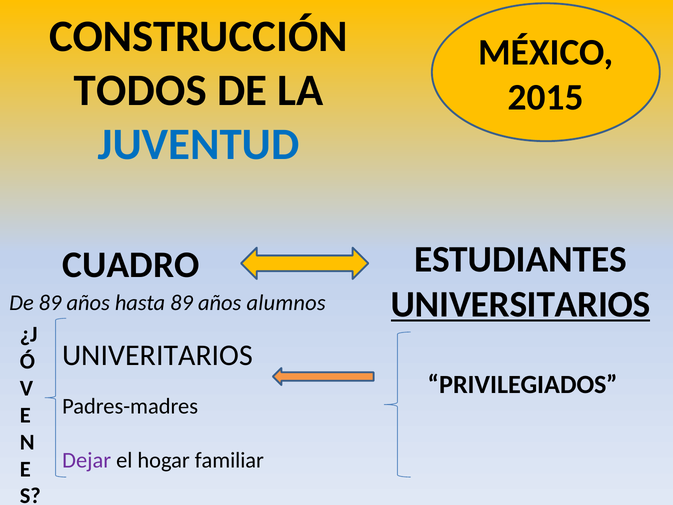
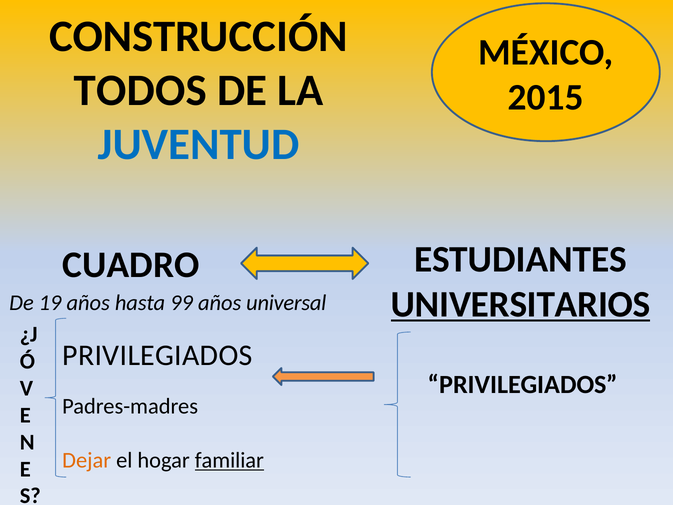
De 89: 89 -> 19 (50, 302)
hasta 89: 89 -> 99 (182, 302)
alumnos: alumnos -> universal (286, 302)
UNIVERITARIOS: UNIVERITARIOS -> PRIVILEGIADOS (157, 355)
Dejar colour: purple -> orange (87, 460)
familiar underline: none -> present (229, 460)
